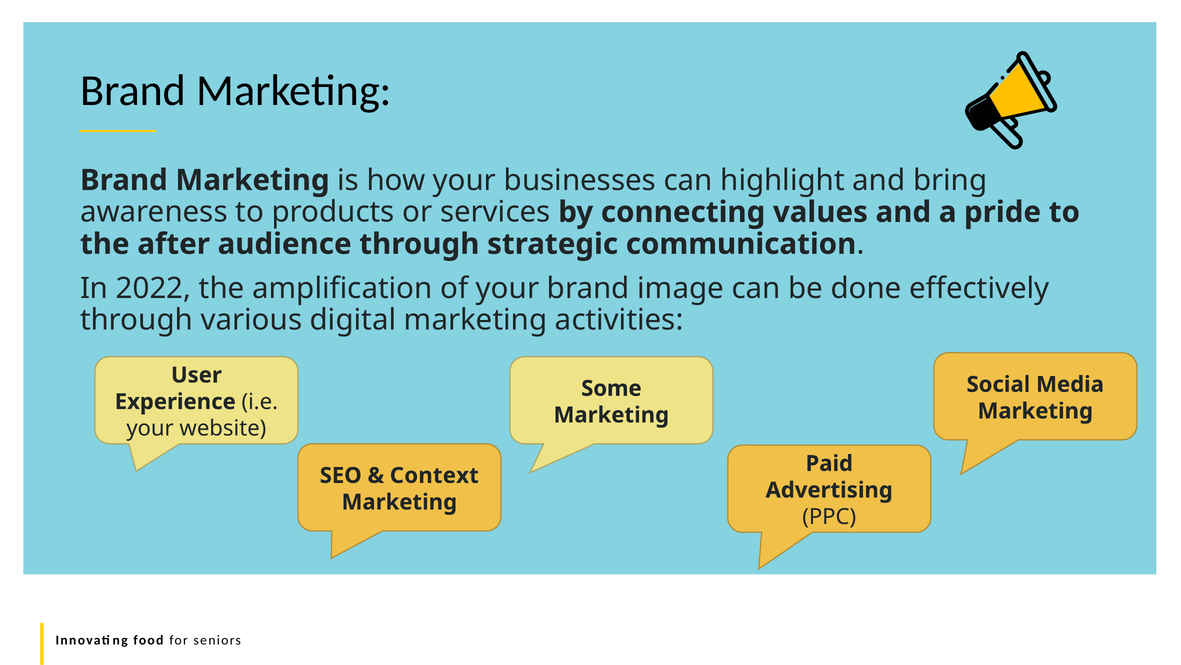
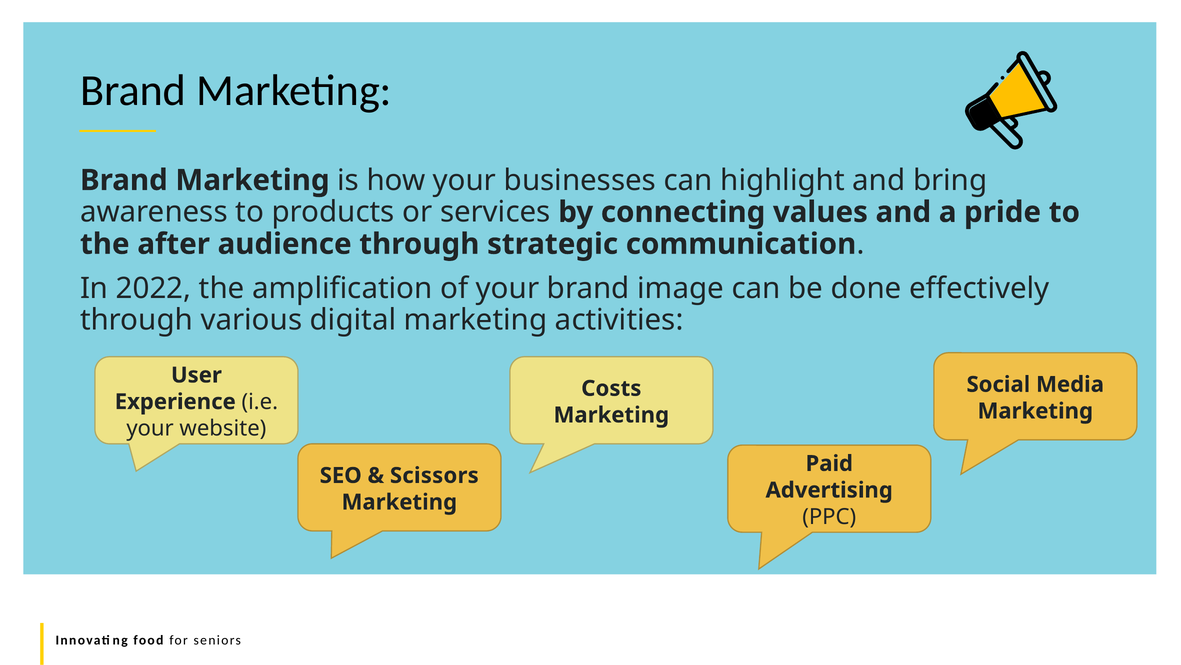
Some: Some -> Costs (611, 388)
Context: Context -> Scissors (434, 475)
